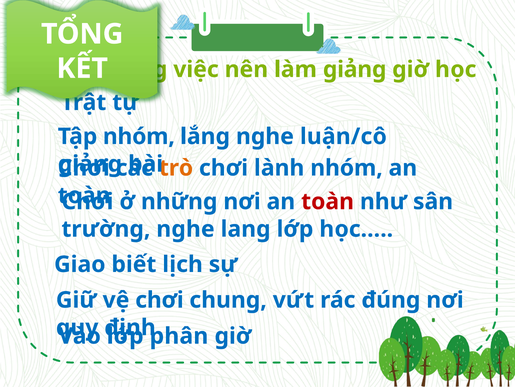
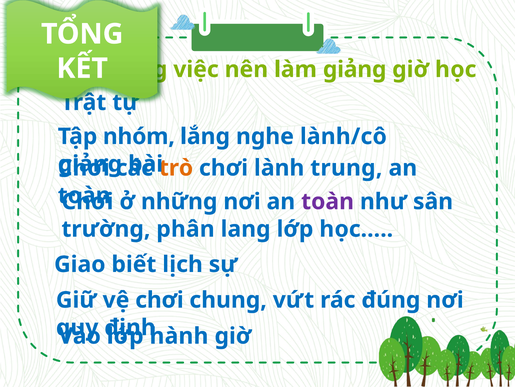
luận/cô: luận/cô -> lành/cô (343, 136)
lành nhóm: nhóm -> trung (346, 168)
toàn colour: red -> purple (328, 201)
trường nghe: nghe -> phân (185, 229)
phân: phân -> hành (179, 335)
